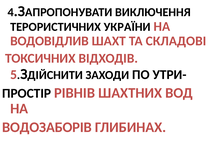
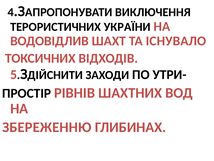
СКЛАДОВІ: СКЛАДОВІ -> ІСНУВАЛО (176, 41)
ВОДОЗАБОРІВ: ВОДОЗАБОРІВ -> ЗБЕРЕЖЕННЮ (47, 127)
